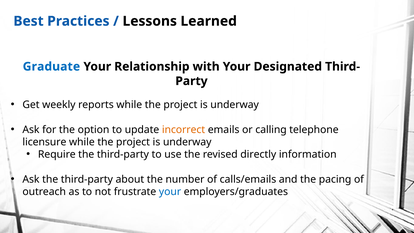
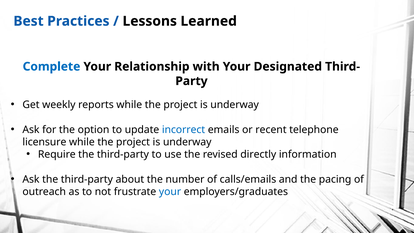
Graduate: Graduate -> Complete (51, 67)
incorrect colour: orange -> blue (184, 130)
calling: calling -> recent (271, 130)
